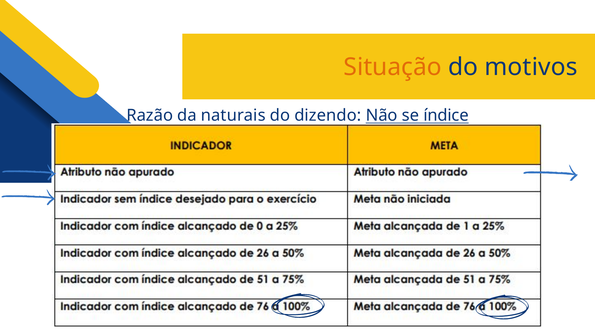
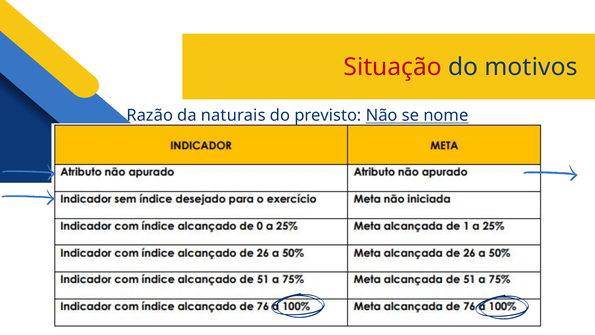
Situação colour: orange -> red (393, 67)
dizendo: dizendo -> previsto (328, 115)
índice: índice -> nome (446, 115)
